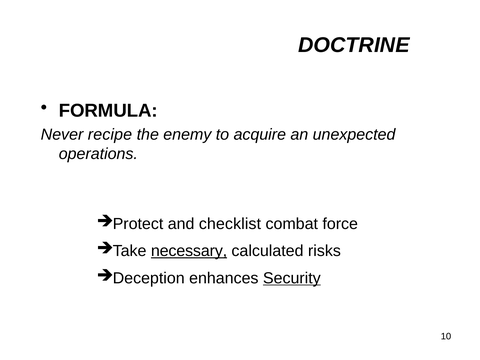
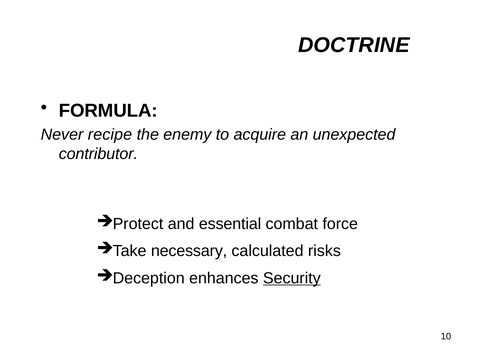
operations: operations -> contributor (98, 154)
checklist: checklist -> essential (230, 224)
necessary underline: present -> none (189, 251)
